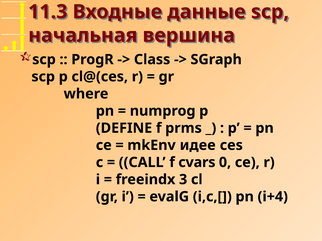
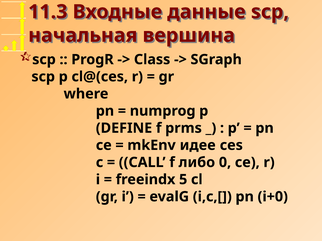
cvars: cvars -> либо (197, 163)
3: 3 -> 5 (183, 180)
i+4: i+4 -> i+0 (273, 197)
